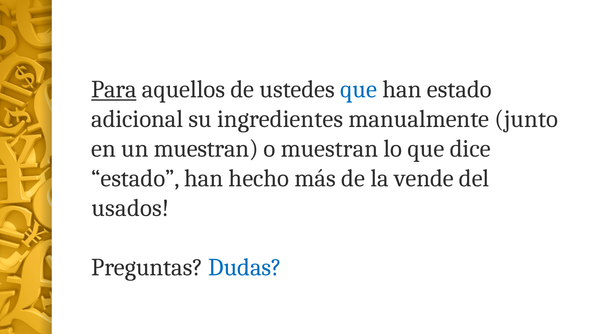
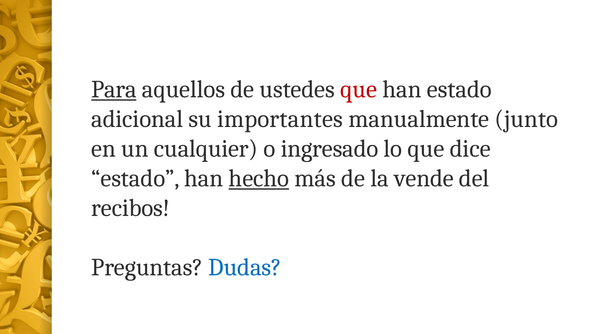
que colour: blue -> red (359, 89)
ingredientes: ingredientes -> importantes (280, 119)
un muestran: muestran -> cualquier (206, 148)
o muestran: muestran -> ingresado (329, 148)
hecho underline: none -> present (259, 178)
usados: usados -> recibos (131, 208)
